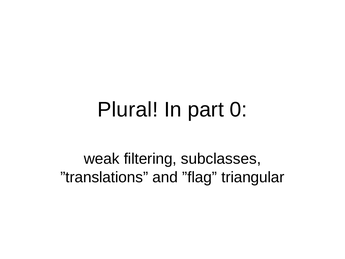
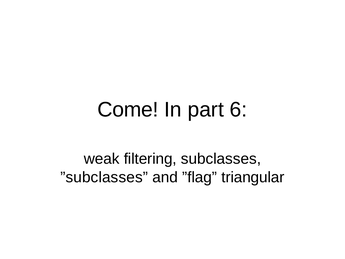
Plural: Plural -> Come (128, 110)
0: 0 -> 6 (238, 110)
”translations: ”translations -> ”subclasses (104, 177)
